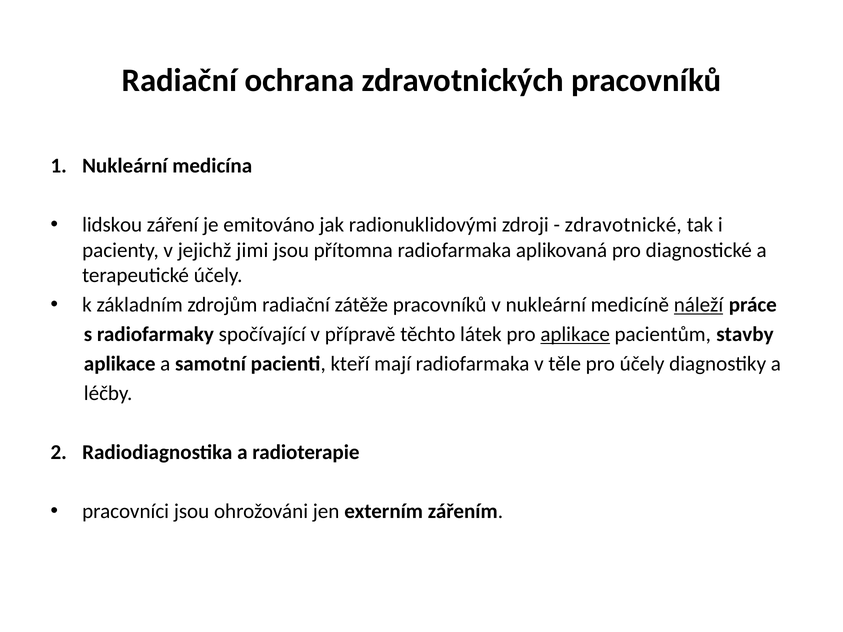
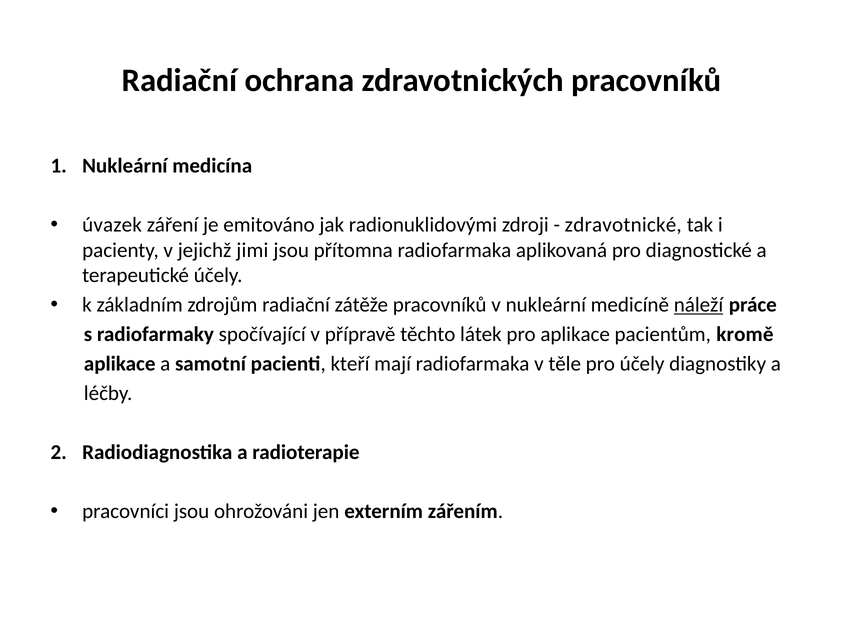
lidskou: lidskou -> úvazek (112, 225)
aplikace underline: present -> none (575, 334)
stavby: stavby -> kromě (745, 334)
